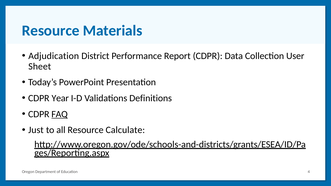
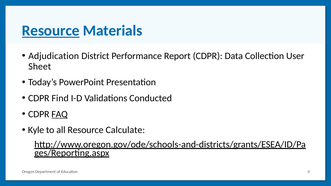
Resource underline: none -> present (51, 31)
Year: Year -> Find (60, 98)
Definitions: Definitions -> Conducted (151, 98)
Just: Just -> Kyle (36, 130)
